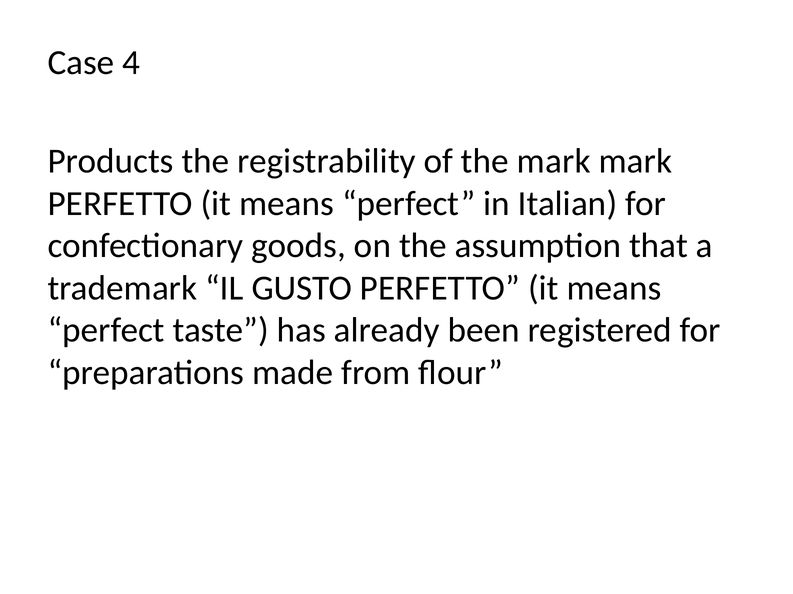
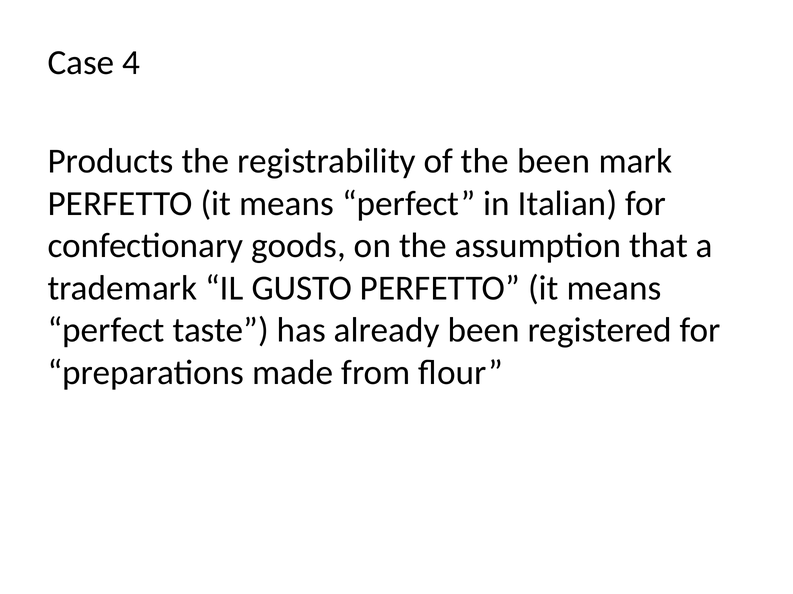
the mark: mark -> been (554, 161)
